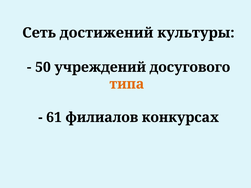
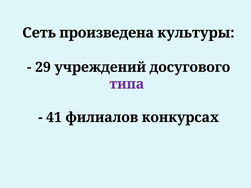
достижений: достижений -> произведена (107, 33)
50: 50 -> 29 (43, 67)
типа colour: orange -> purple (127, 84)
61: 61 -> 41 (54, 118)
